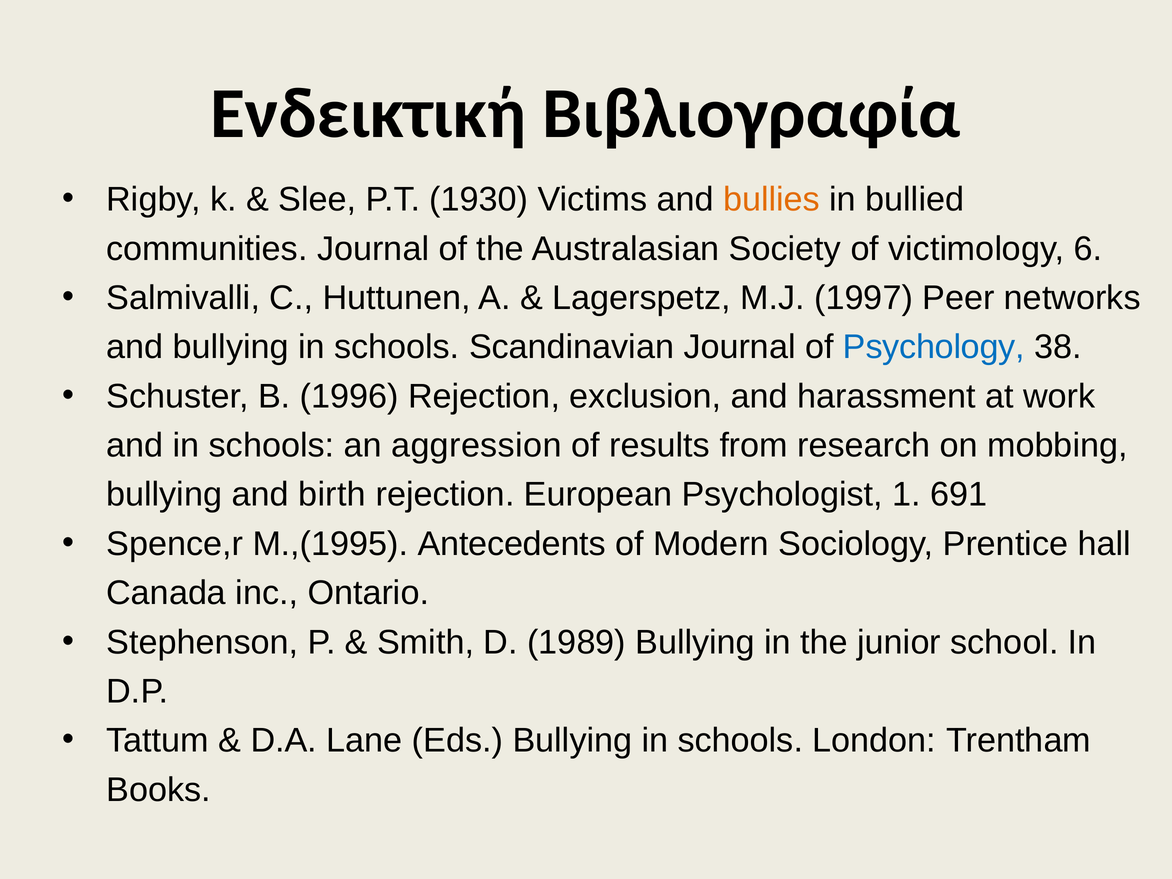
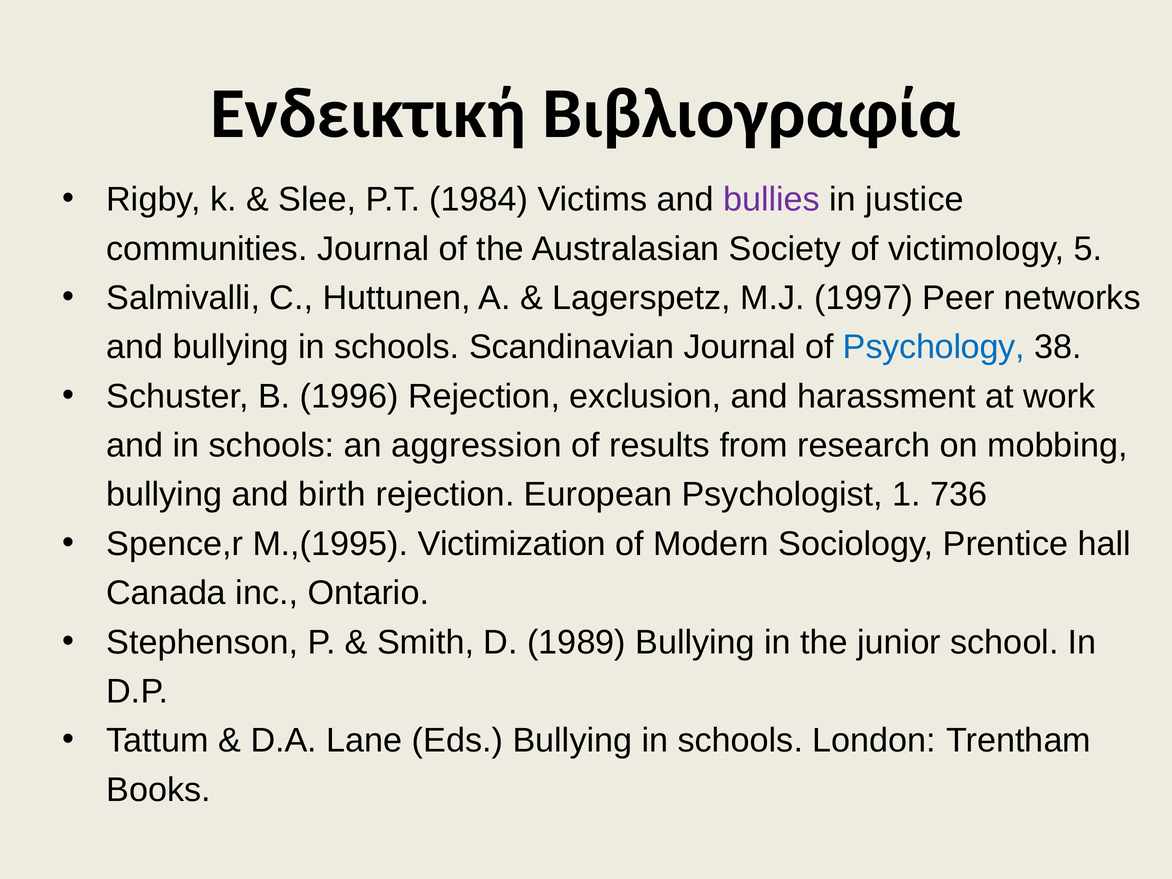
1930: 1930 -> 1984 (479, 200)
bullies colour: orange -> purple (772, 200)
bullied: bullied -> justice (915, 200)
6: 6 -> 5 (1088, 249)
691: 691 -> 736 (959, 495)
Antecedents: Antecedents -> Victimization (512, 544)
